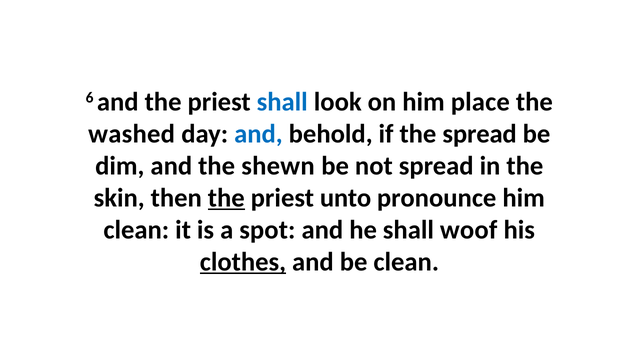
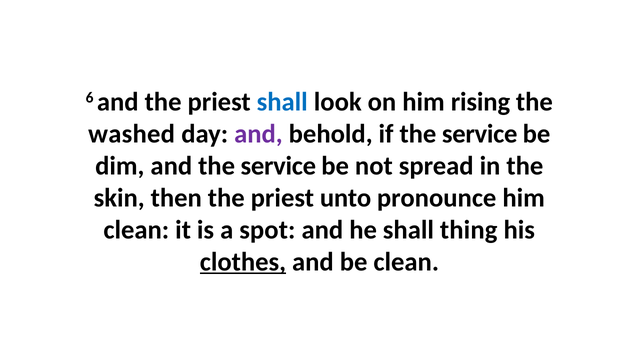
place: place -> rising (480, 102)
and colour: blue -> purple (258, 134)
if the spread: spread -> service (480, 134)
and the shewn: shewn -> service (278, 166)
the underline: present -> none (226, 198)
woof: woof -> thing (469, 229)
